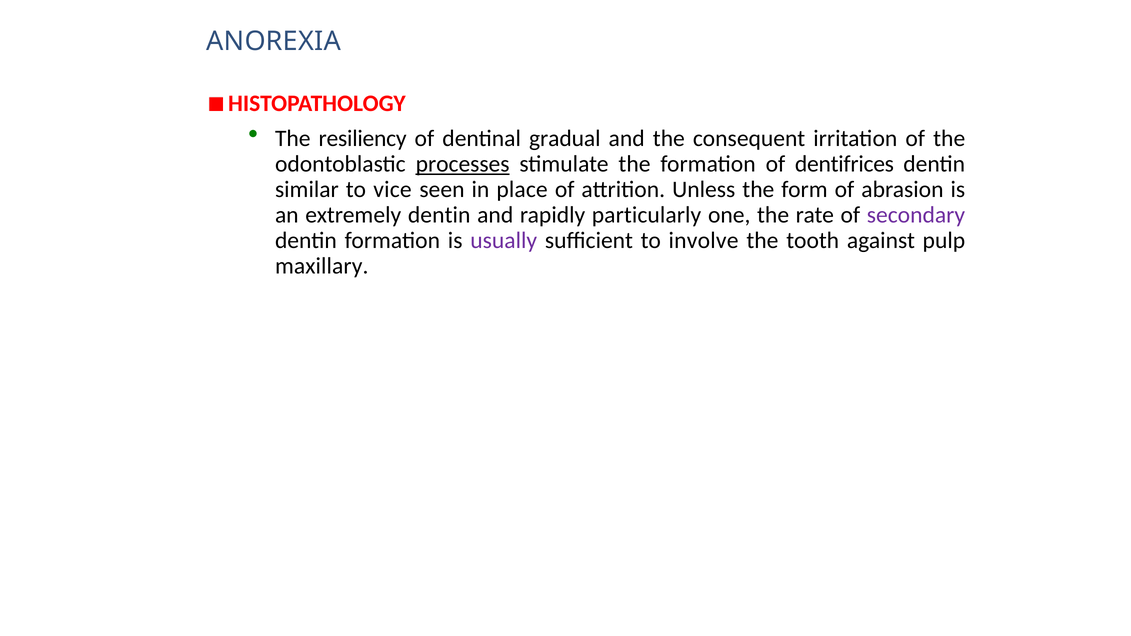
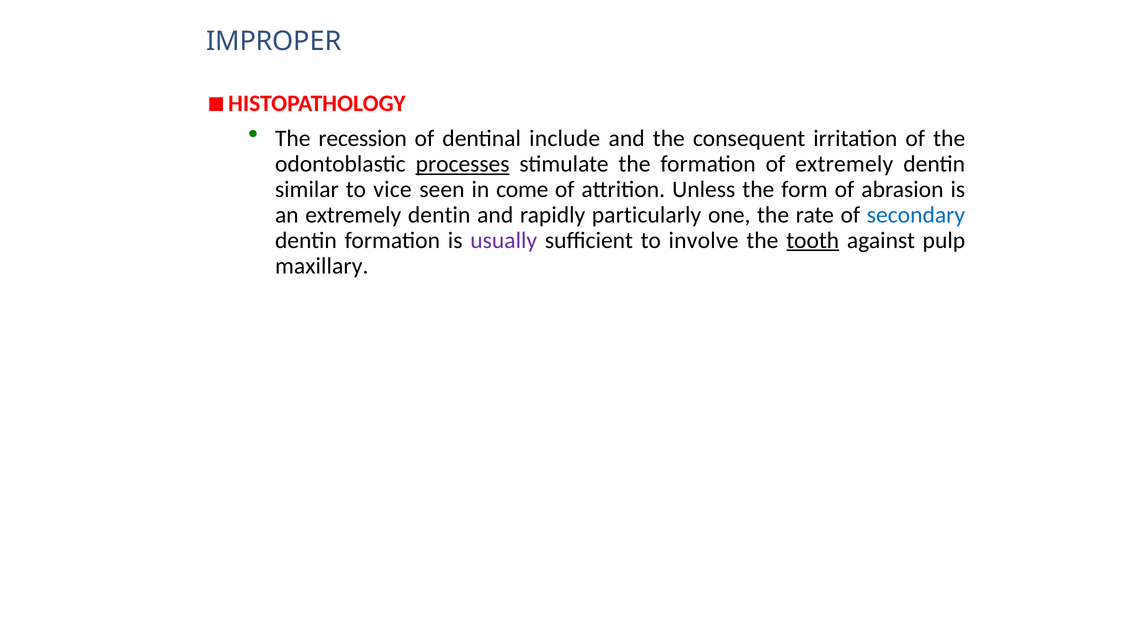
ANOREXIA: ANOREXIA -> IMPROPER (274, 41)
resiliency: resiliency -> recession (363, 139)
gradual: gradual -> include (565, 139)
of dentifrices: dentifrices -> extremely (844, 164)
place: place -> come (522, 189)
secondary colour: purple -> blue (916, 215)
tooth underline: none -> present (813, 240)
